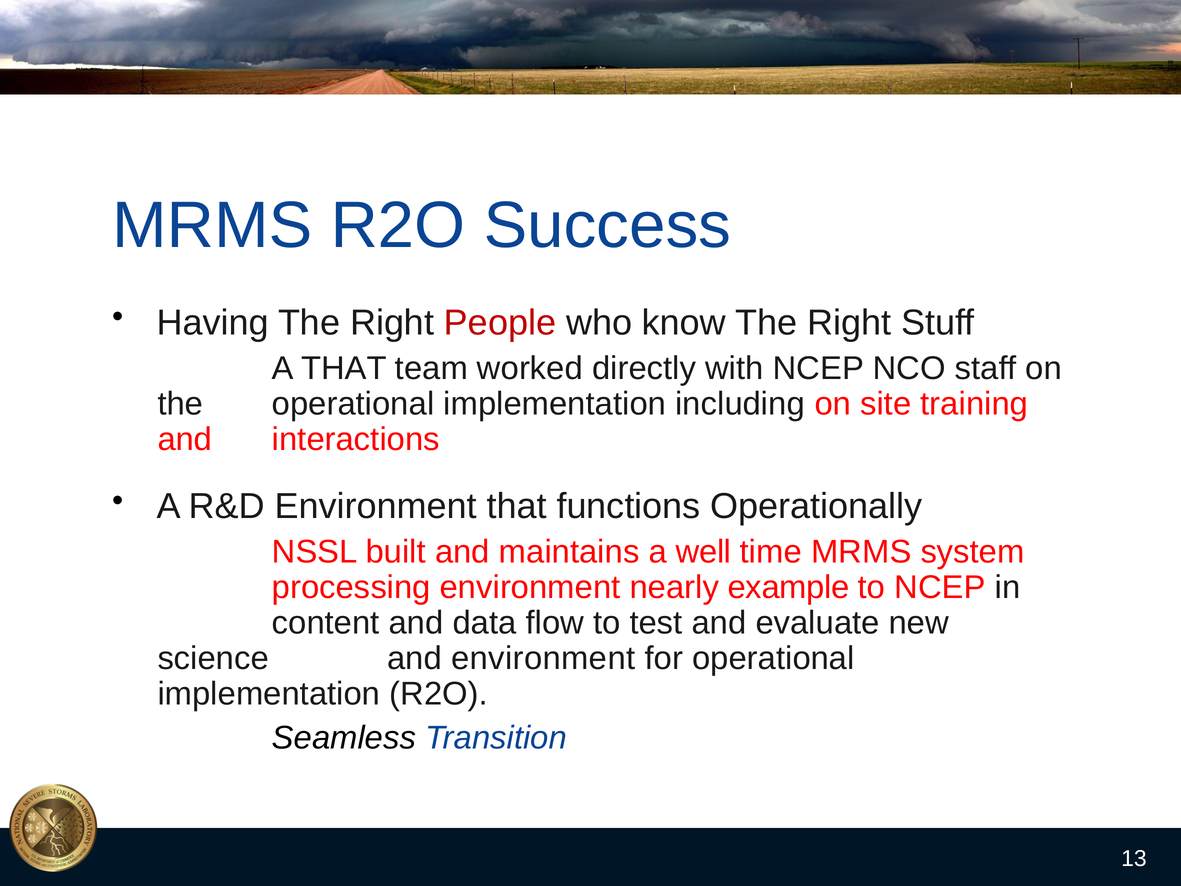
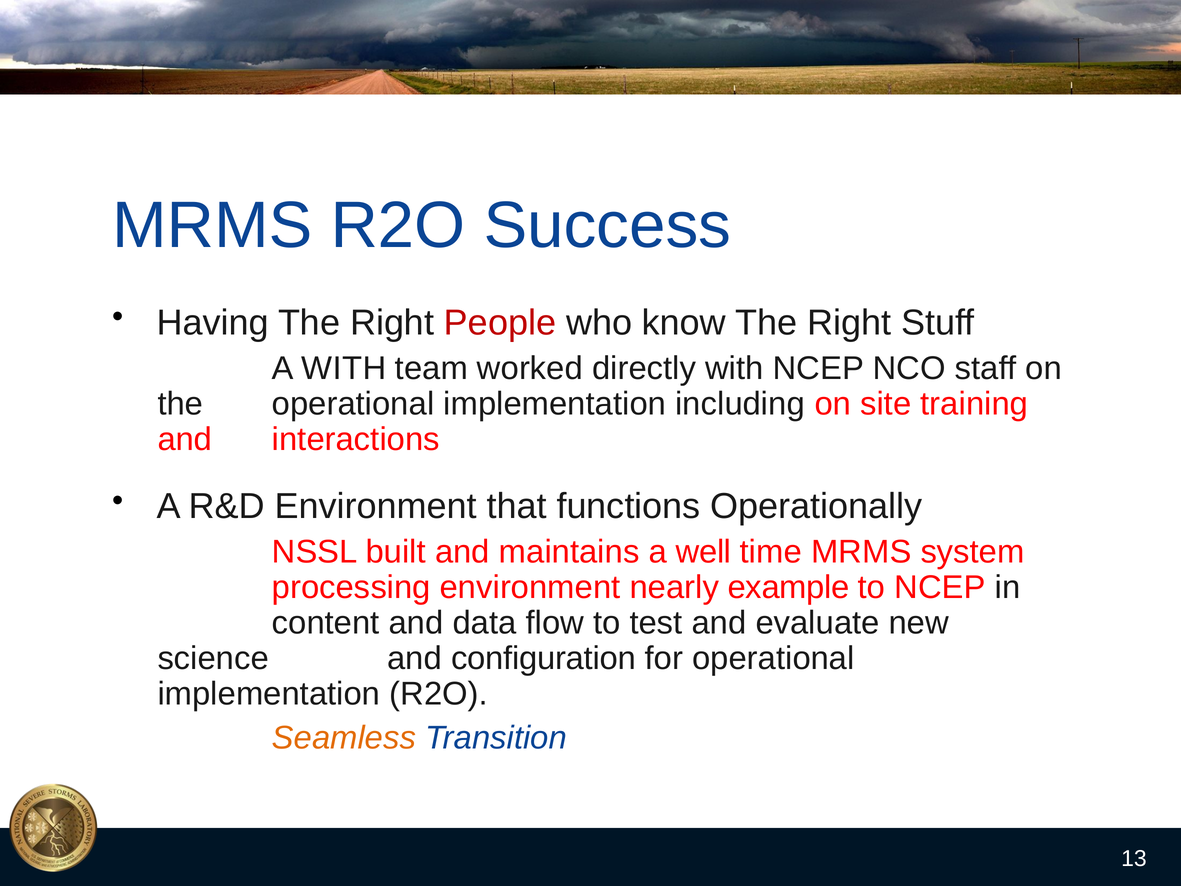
A THAT: THAT -> WITH (344, 368)
and environment: environment -> configuration (544, 658)
Seamless colour: black -> orange (344, 738)
